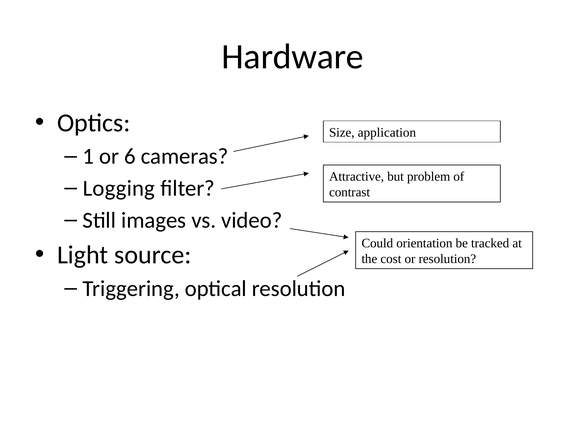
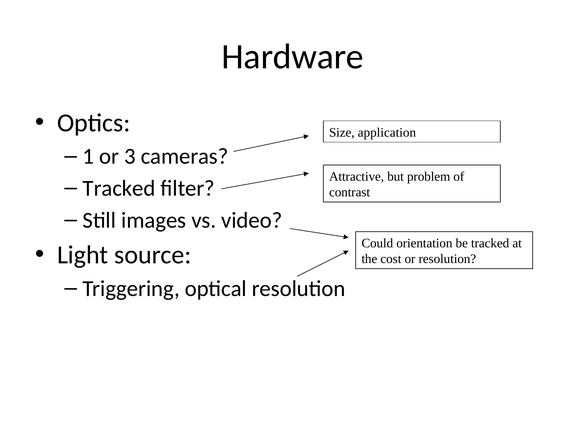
6: 6 -> 3 (130, 156)
Logging: Logging -> Tracked (119, 188)
